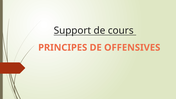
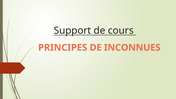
OFFENSIVES: OFFENSIVES -> INCONNUES (132, 48)
